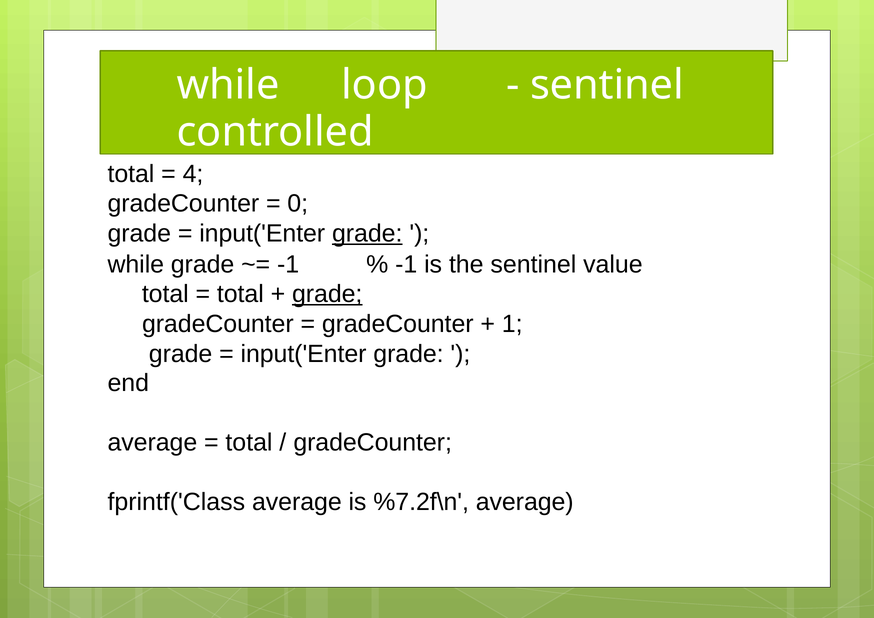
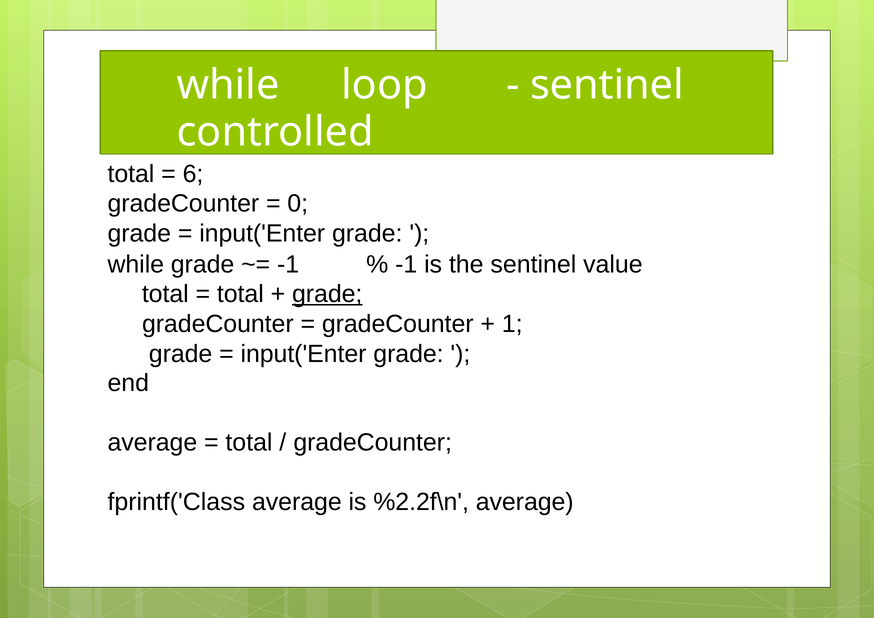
4: 4 -> 6 (193, 174)
grade underline: present -> none (367, 233)
%7.2f\n: %7.2f\n -> %2.2f\n (421, 501)
